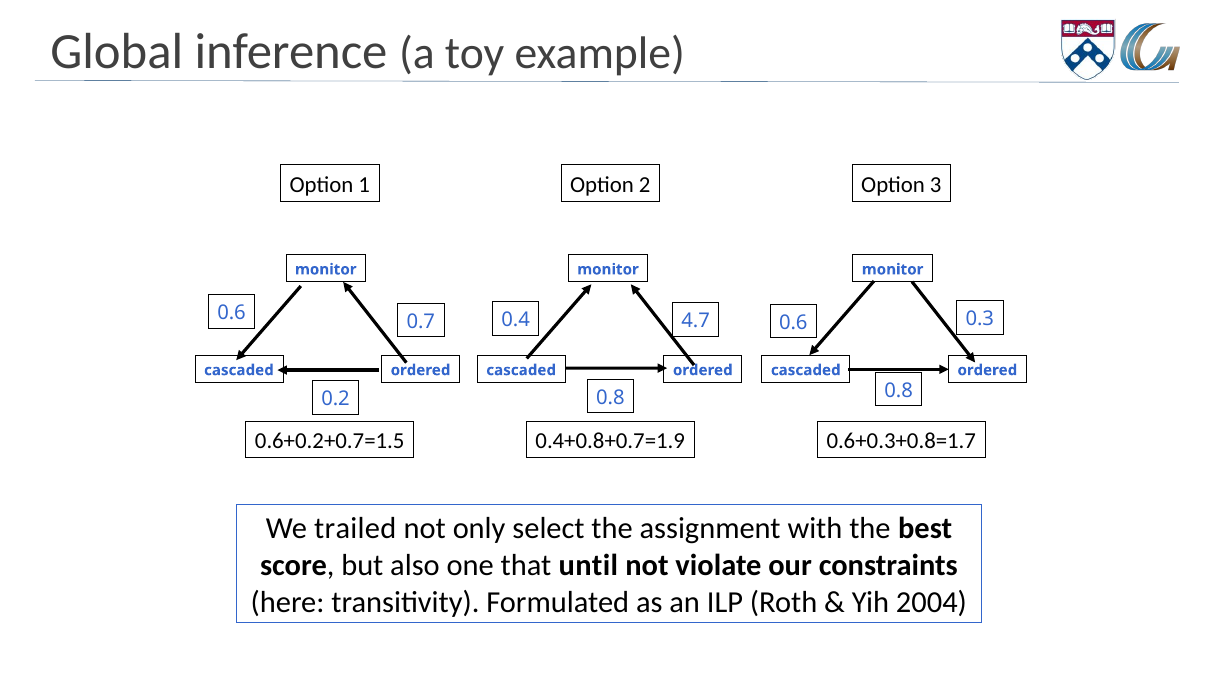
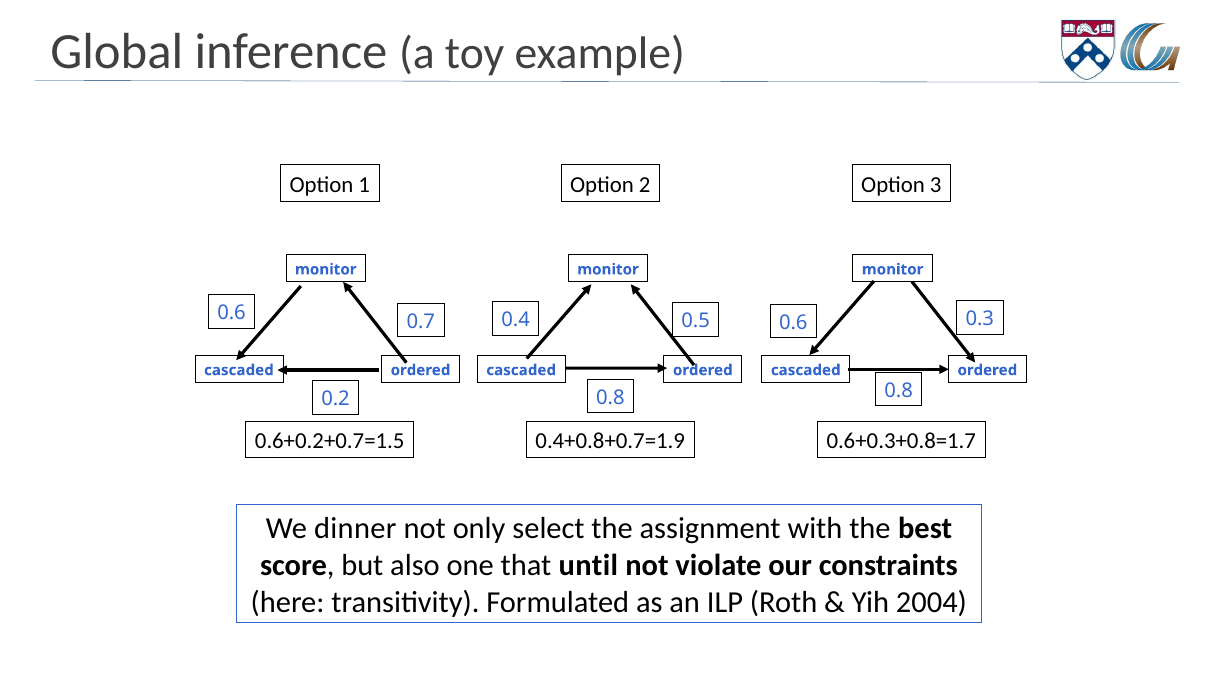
4.7: 4.7 -> 0.5 (696, 321)
trailed: trailed -> dinner (355, 529)
